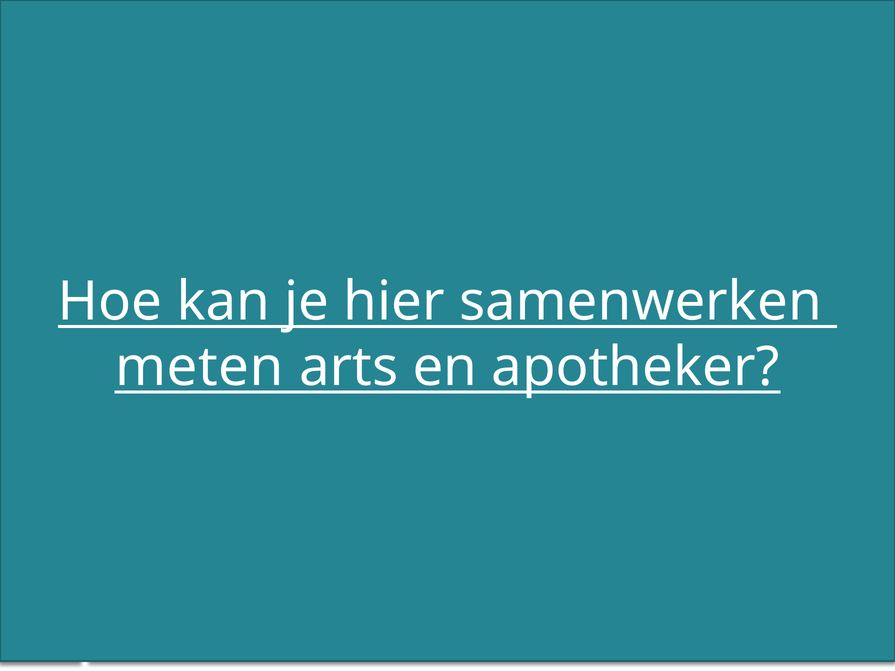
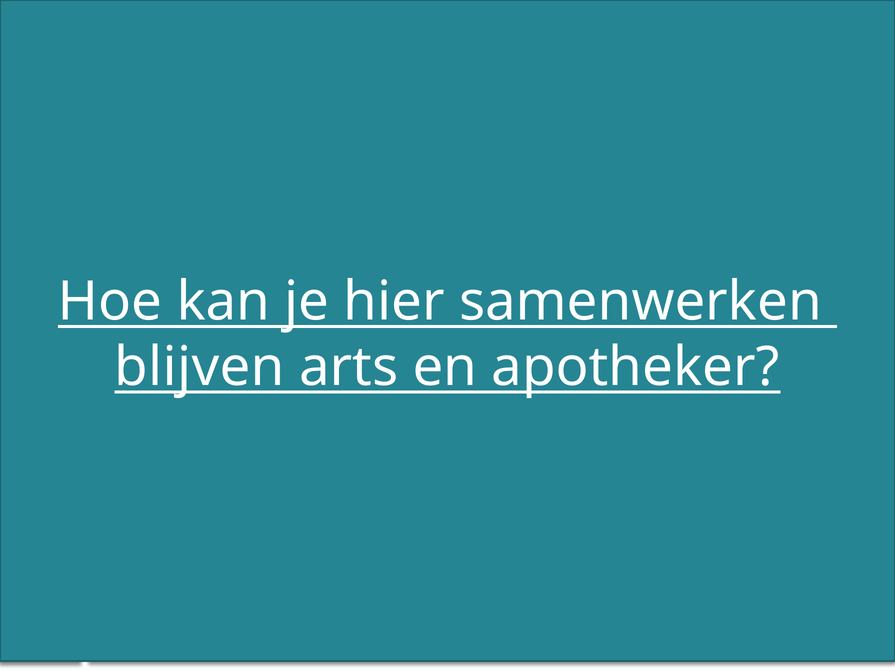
meten: meten -> blijven (200, 367)
